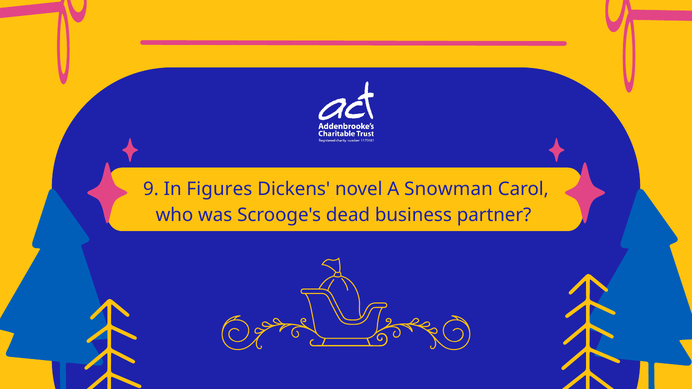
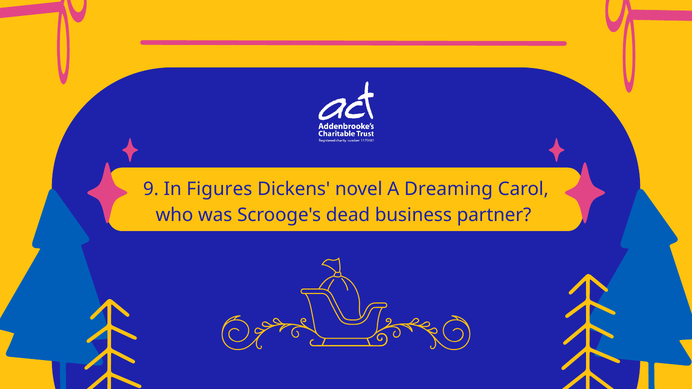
Snowman: Snowman -> Dreaming (449, 189)
